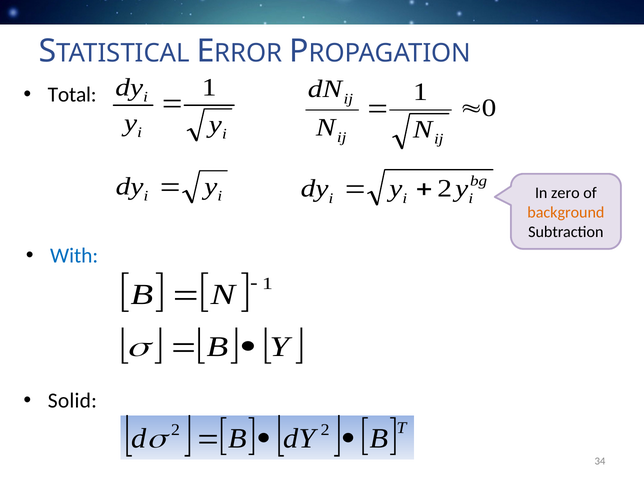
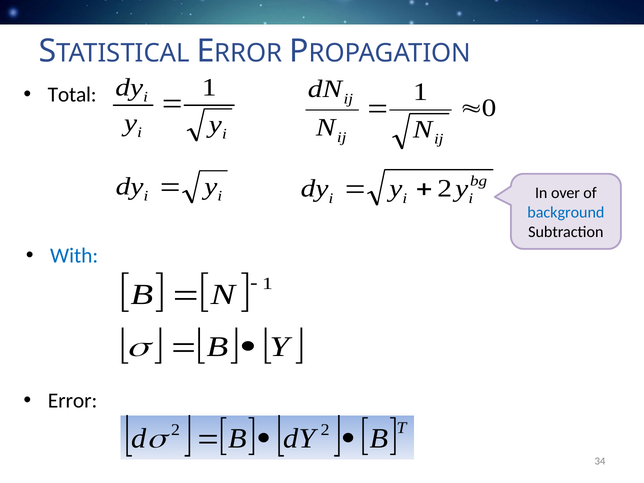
zero: zero -> over (565, 193)
background colour: orange -> blue (566, 212)
Solid: Solid -> Error (73, 401)
